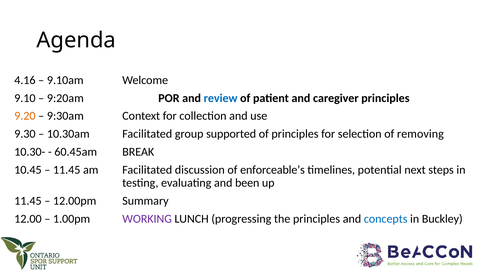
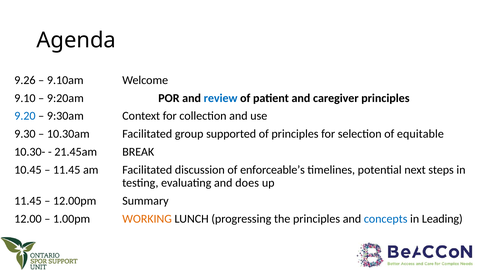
4.16: 4.16 -> 9.26 (25, 80)
9.20 colour: orange -> blue (25, 116)
removing: removing -> equitable (420, 134)
60.45am: 60.45am -> 21.45am (76, 152)
been: been -> does (247, 183)
WORKING colour: purple -> orange (147, 219)
Buckley: Buckley -> Leading (442, 219)
